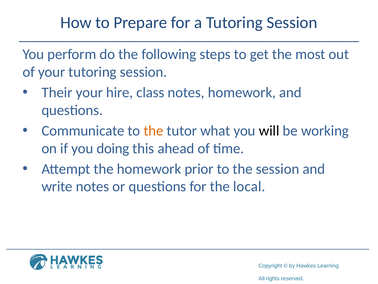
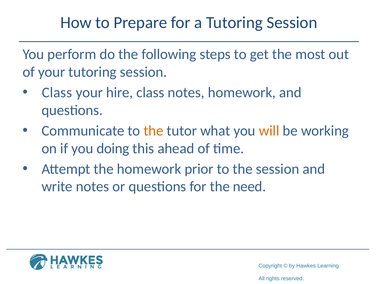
Their: Their -> Class (57, 92)
will colour: black -> orange (269, 131)
local: local -> need (249, 186)
